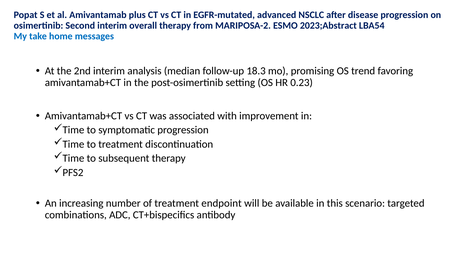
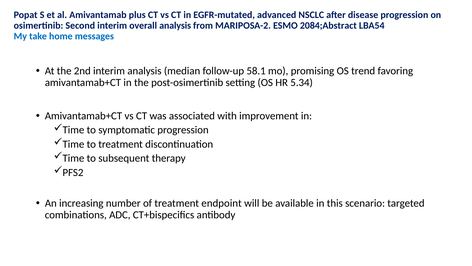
overall therapy: therapy -> analysis (175, 26)
2023;Abstract: 2023;Abstract -> 2084;Abstract (328, 26)
18.3: 18.3 -> 58.1 (256, 71)
0.23: 0.23 -> 5.34 (302, 83)
